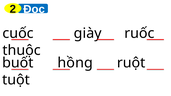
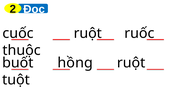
giày: giày -> ruột (88, 33)
